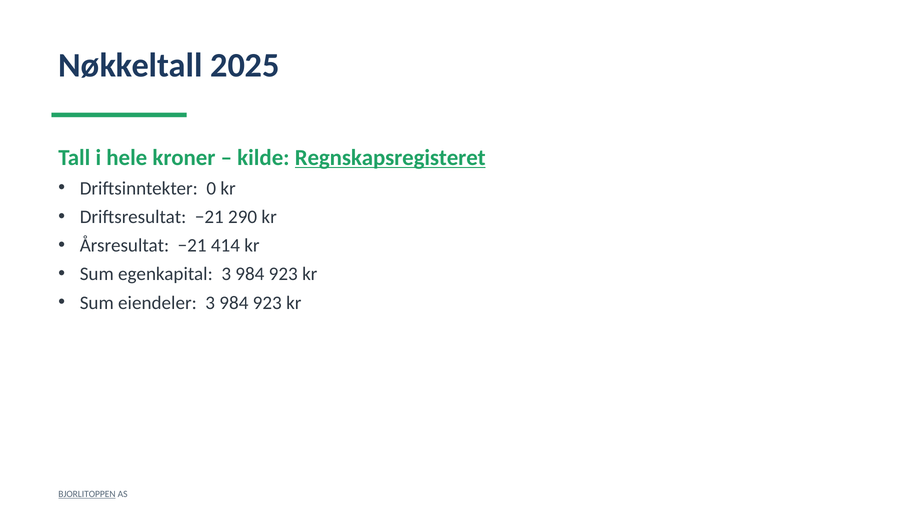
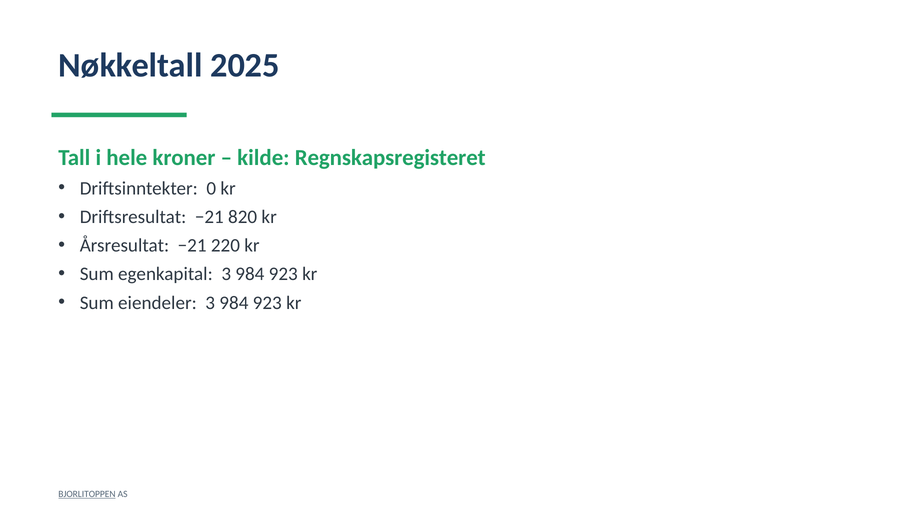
Regnskapsregisteret underline: present -> none (390, 158)
290: 290 -> 820 (243, 217)
414: 414 -> 220 (225, 246)
